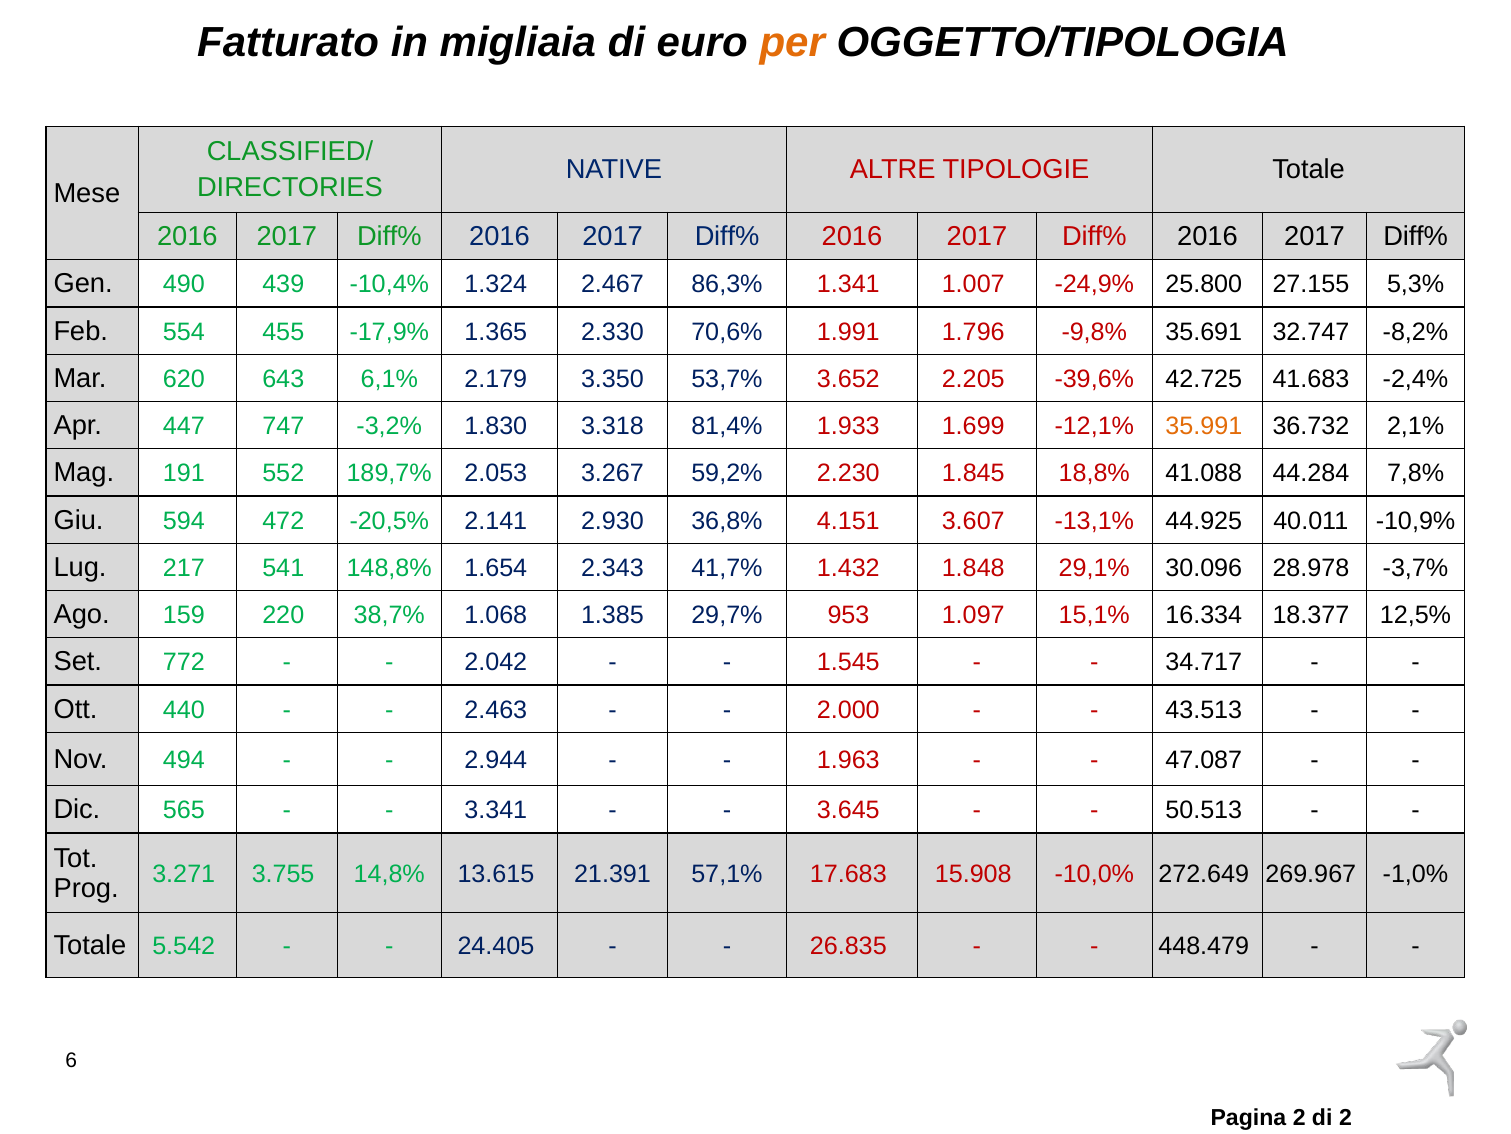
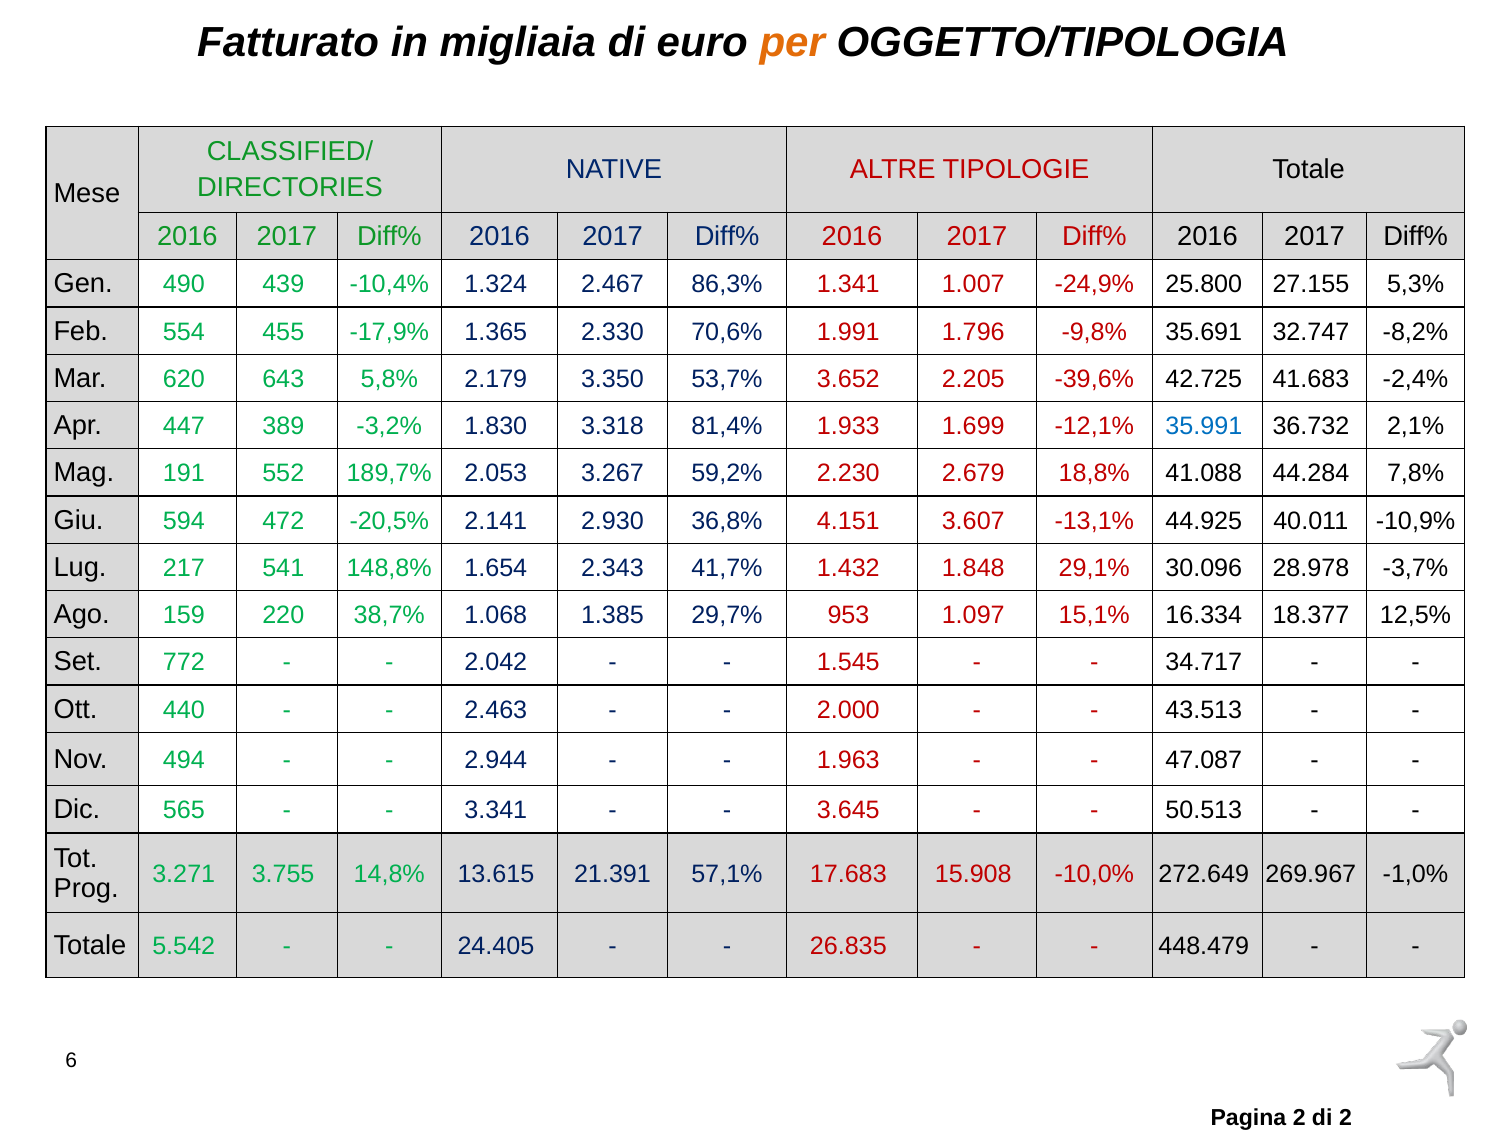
6,1%: 6,1% -> 5,8% (389, 379)
747: 747 -> 389 (283, 426)
35.991 colour: orange -> blue (1204, 426)
1.845: 1.845 -> 2.679 (973, 473)
